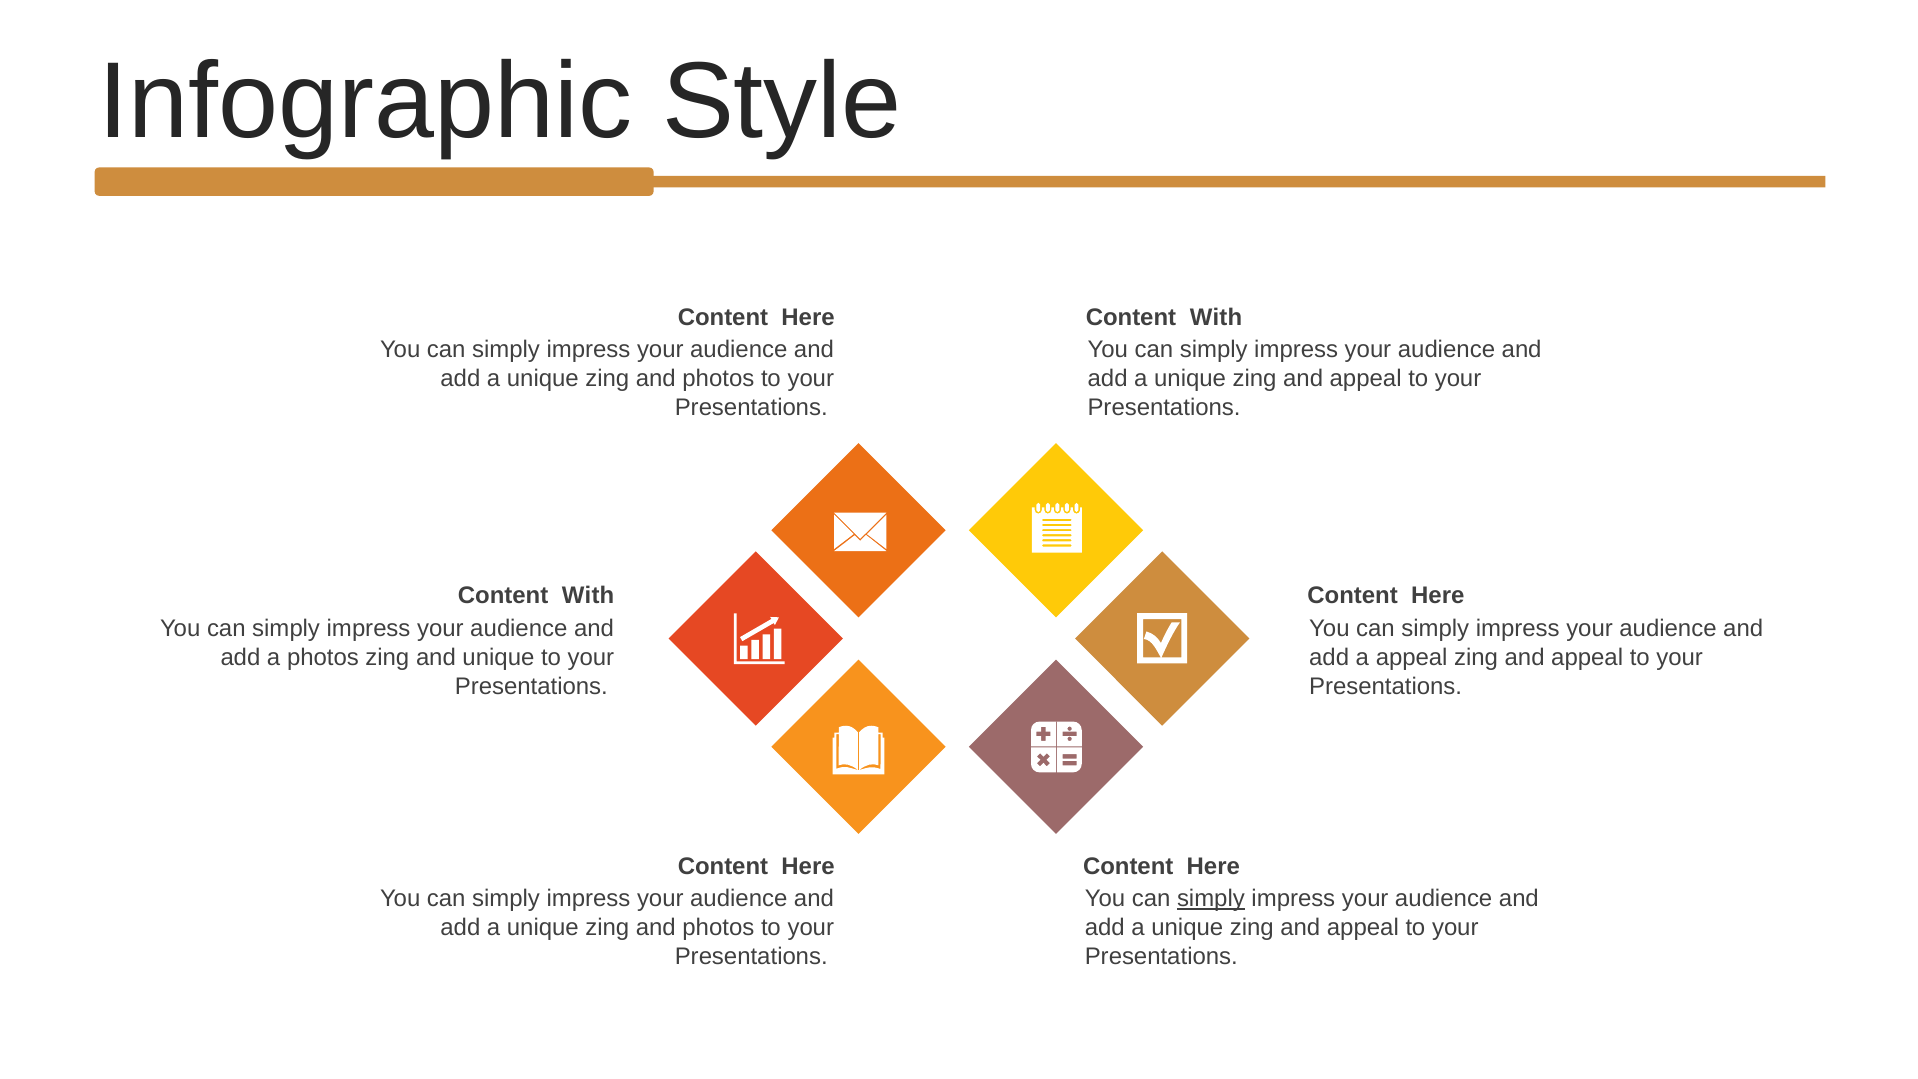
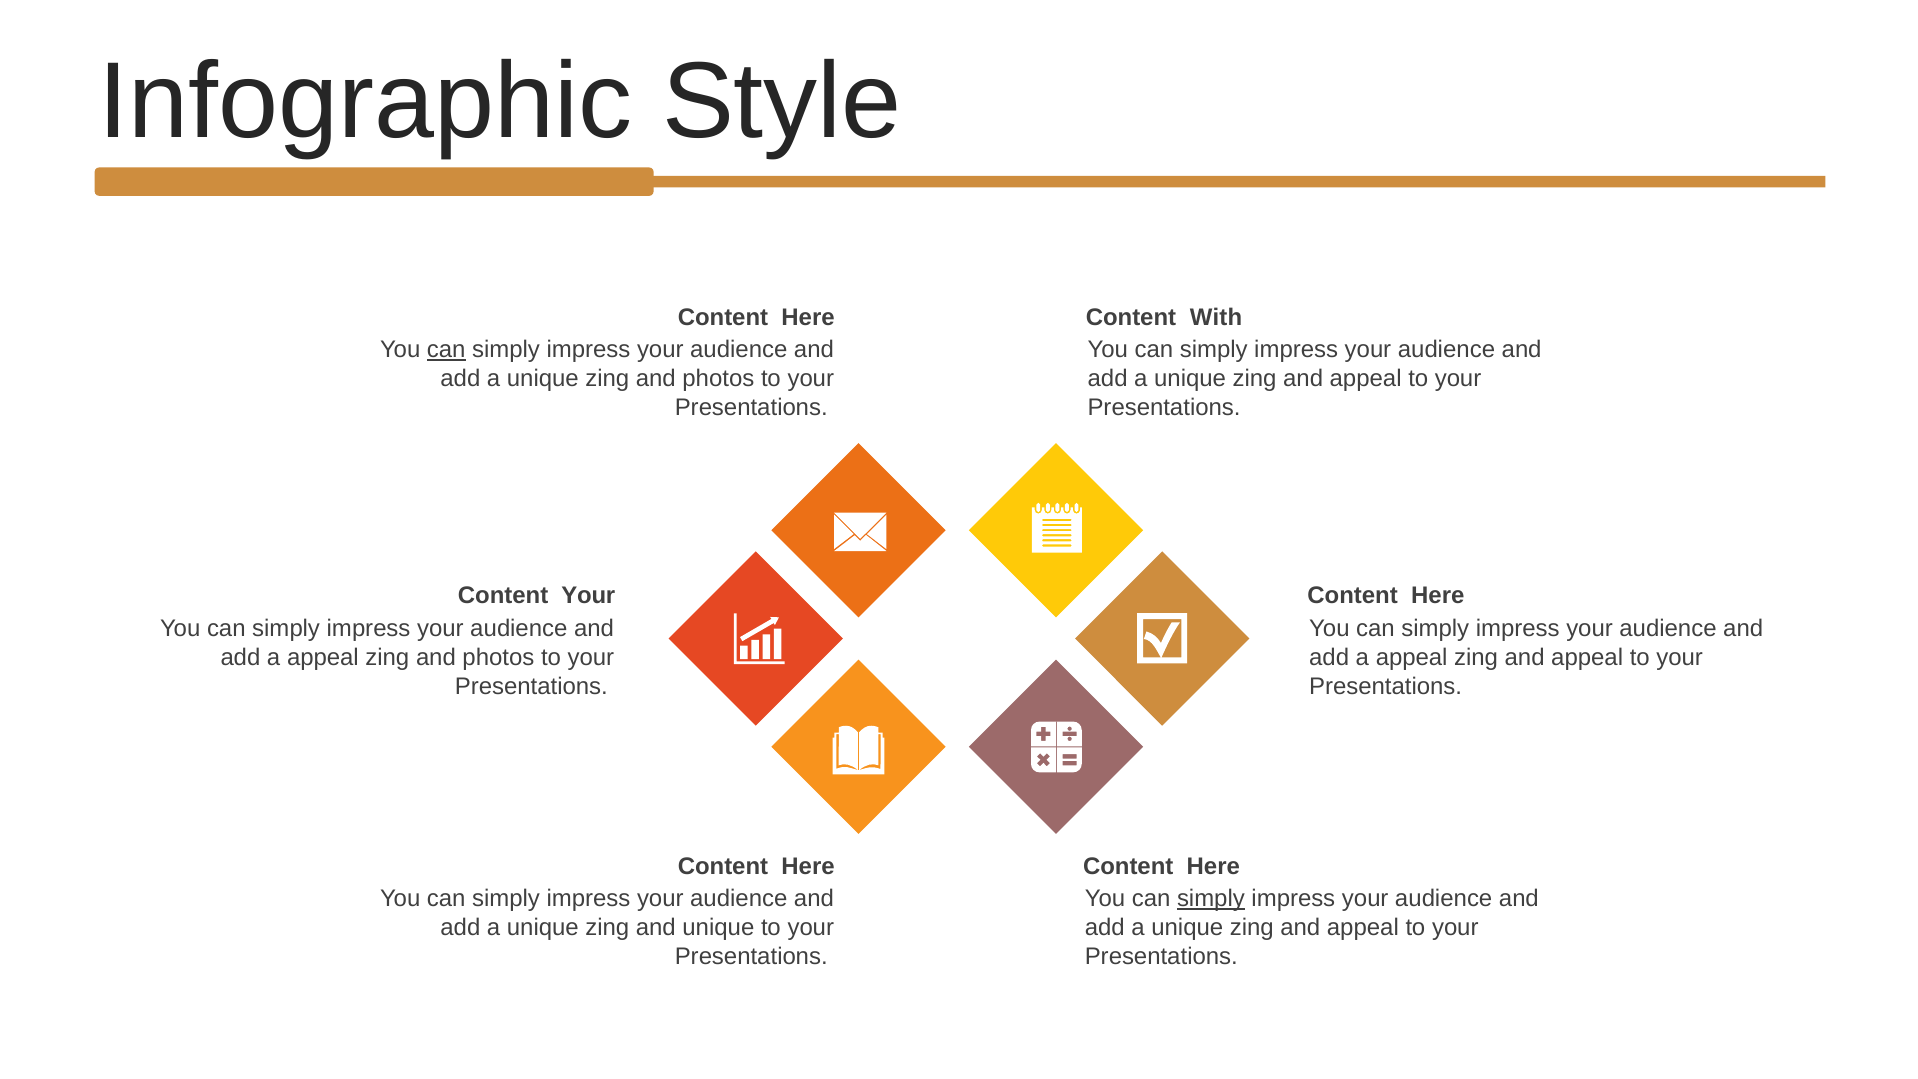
can underline: none -> present (446, 350)
With: With -> Your (588, 596)
photos: photos -> appeal (323, 657)
unique: unique -> photos (498, 657)
photos: photos -> unique (718, 928)
